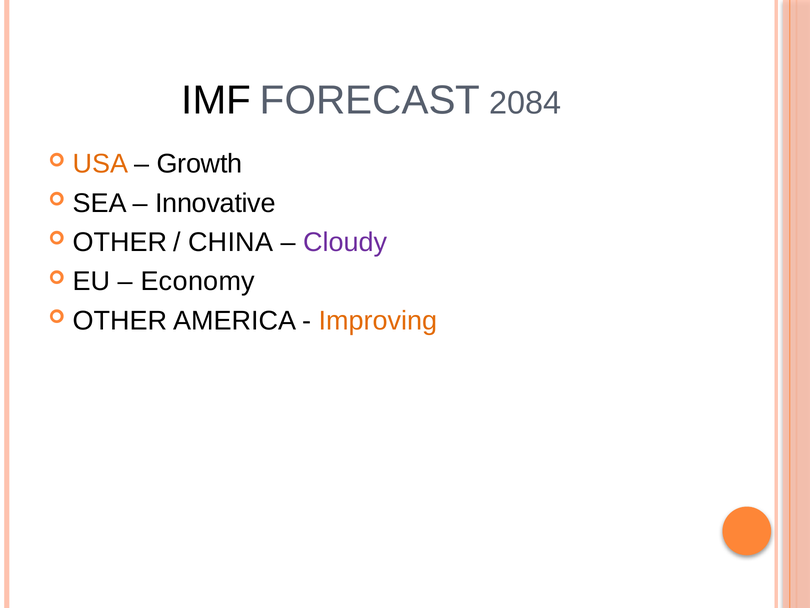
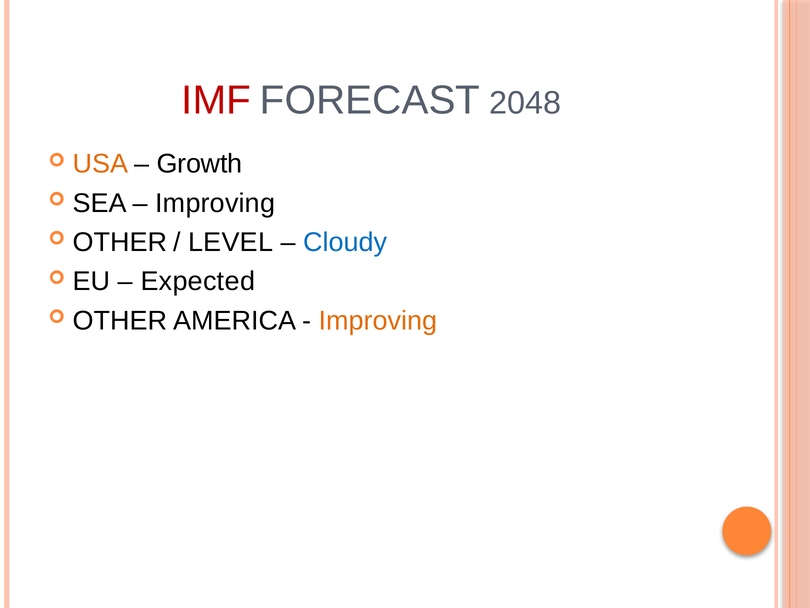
IMF colour: black -> red (216, 100)
2084: 2084 -> 2048 (525, 103)
Innovative: Innovative -> Improving (215, 203)
CHINA: CHINA -> LEVEL (231, 242)
Cloudy colour: purple -> blue (345, 242)
Economy: Economy -> Expected (198, 281)
